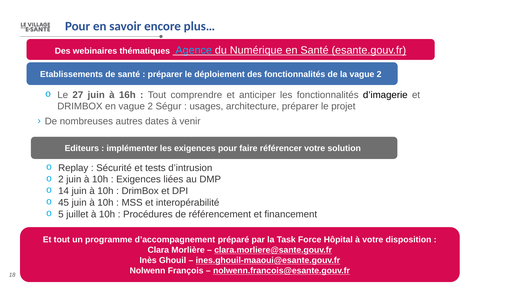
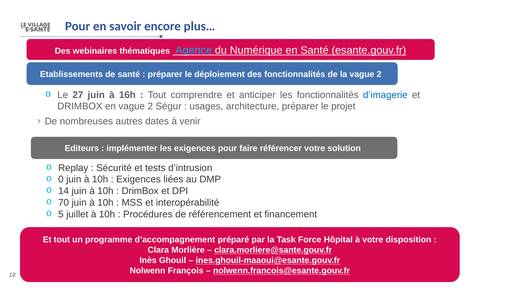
d’imagerie colour: black -> blue (385, 95)
2: 2 -> 0 (61, 180)
45: 45 -> 70 (64, 203)
